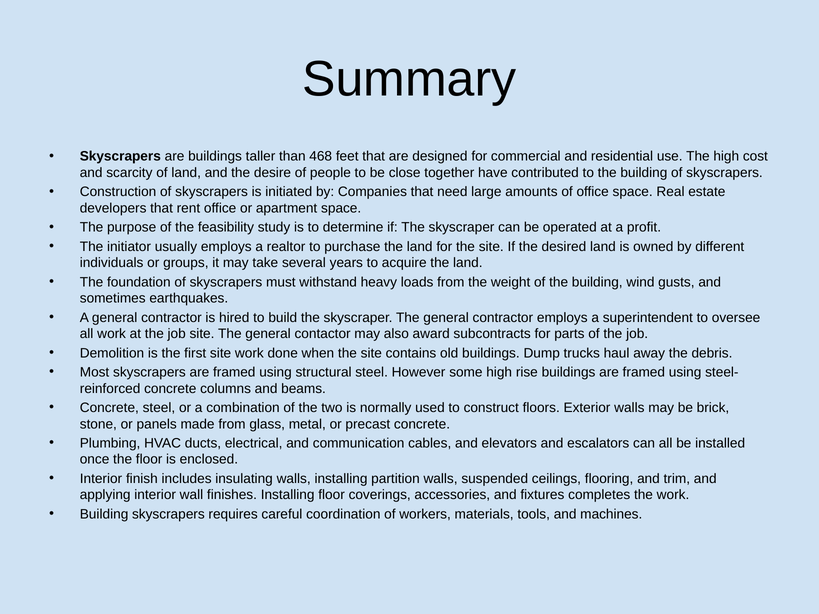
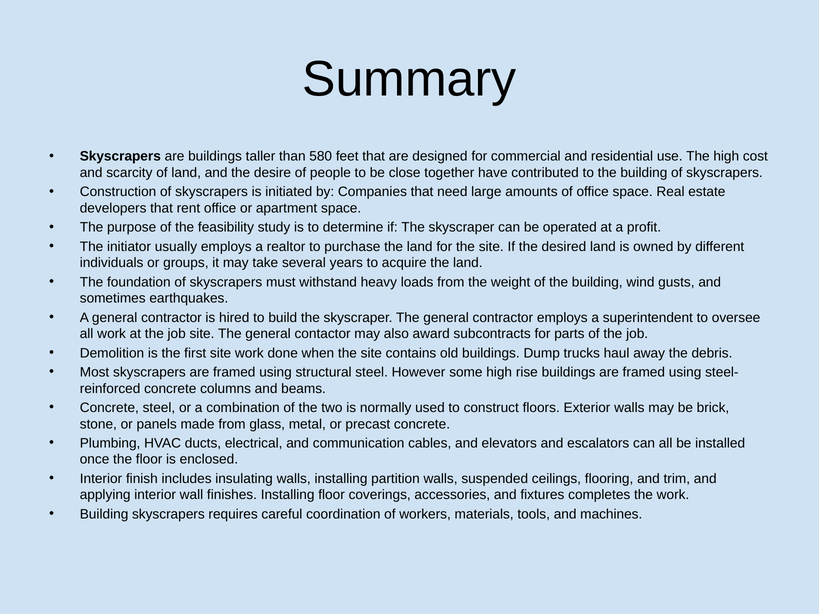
468: 468 -> 580 (321, 157)
